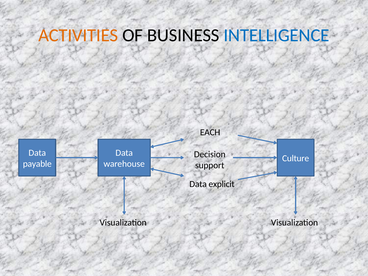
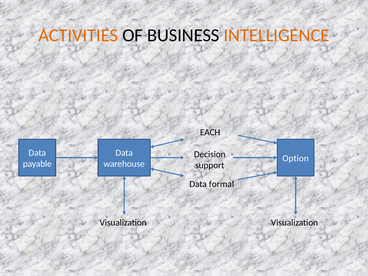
INTELLIGENCE colour: blue -> orange (276, 35)
Culture: Culture -> Option (296, 158)
explicit: explicit -> formal (222, 184)
